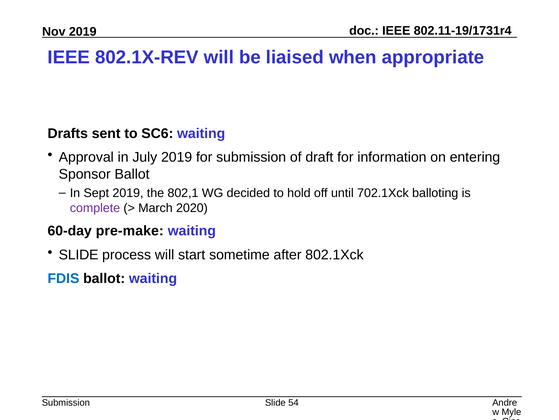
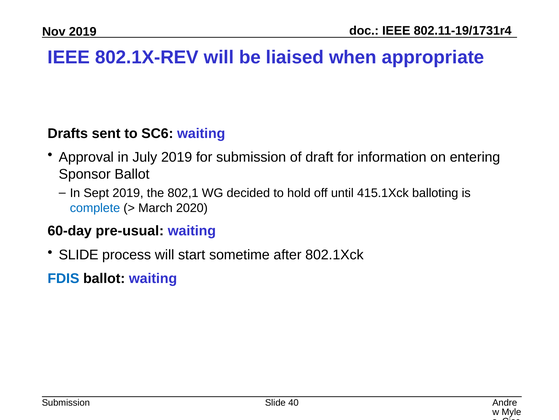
702.1Xck: 702.1Xck -> 415.1Xck (383, 193)
complete colour: purple -> blue (95, 208)
pre-make: pre-make -> pre-usual (130, 230)
54: 54 -> 40 (293, 402)
